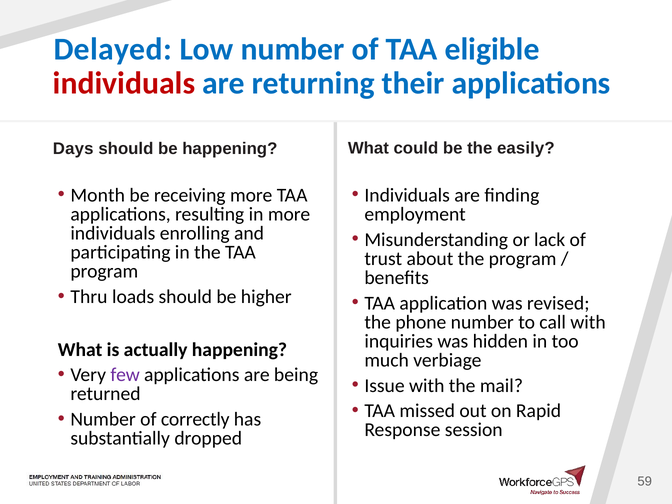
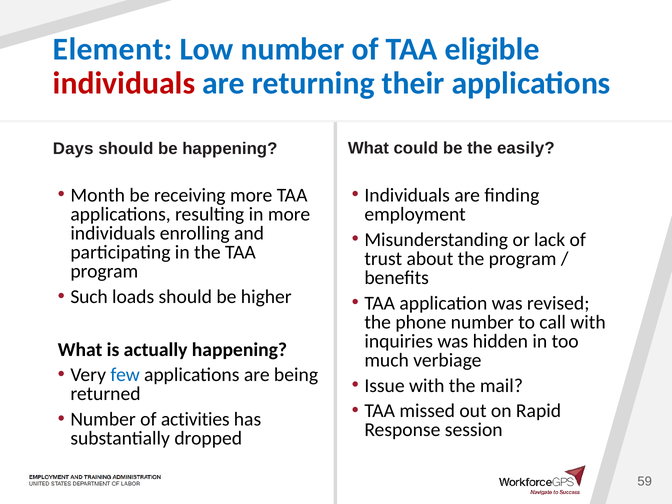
Delayed: Delayed -> Element (113, 49)
Thru: Thru -> Such (89, 297)
few colour: purple -> blue (125, 375)
correctly: correctly -> activities (195, 419)
